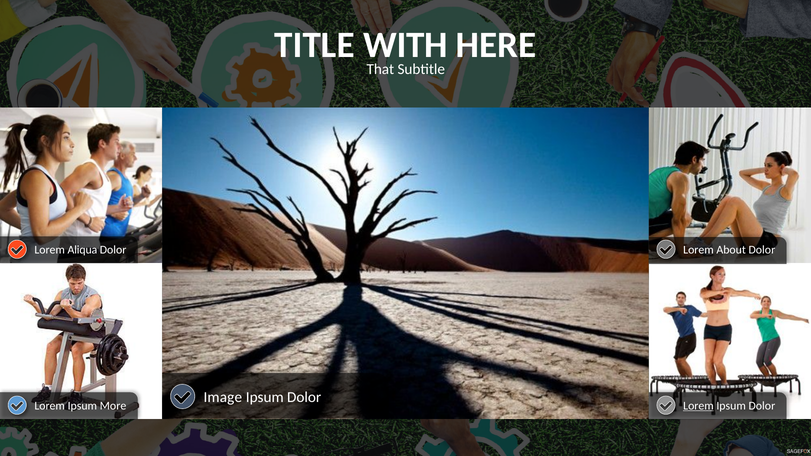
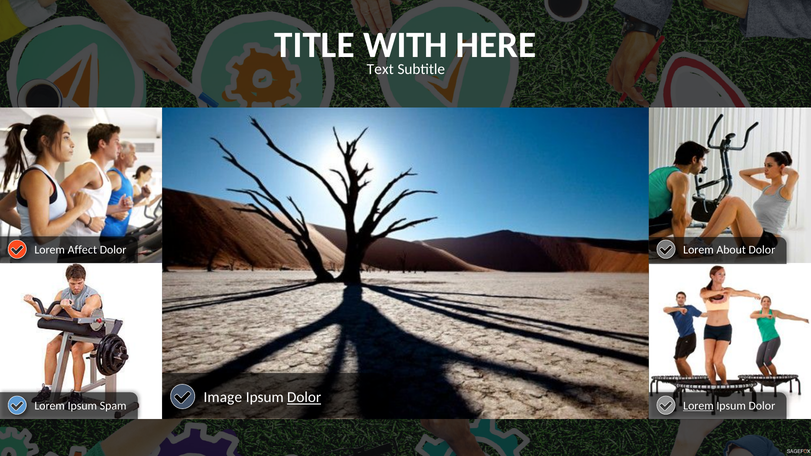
That: That -> Text (380, 69)
Aliqua: Aliqua -> Affect (82, 250)
Dolor underline: none -> present (304, 398)
More: More -> Spam (113, 406)
